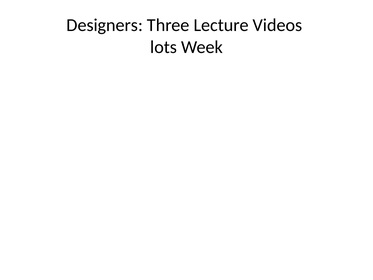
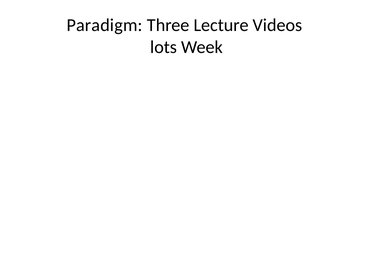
Designers: Designers -> Paradigm (105, 25)
